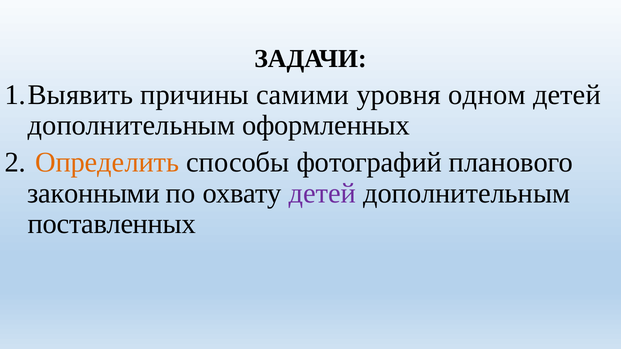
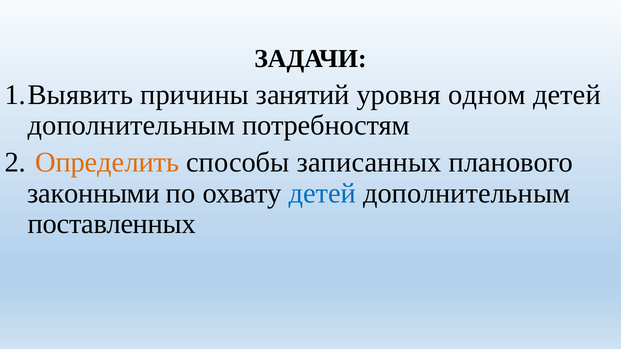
самими: самими -> занятий (303, 95)
оформленных: оформленных -> потребностям (326, 126)
фотографий: фотографий -> записанных (369, 163)
детей colour: purple -> blue (322, 193)
